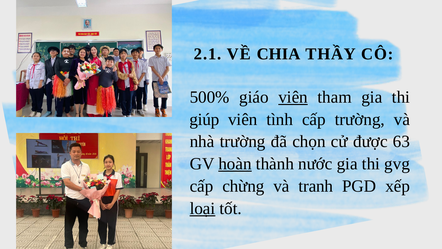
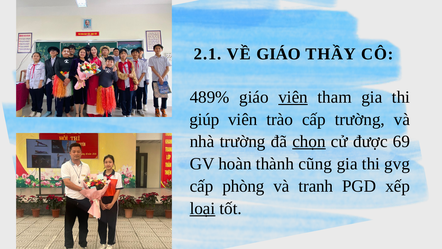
VỀ CHIA: CHIA -> GIÁO (279, 54)
500%: 500% -> 489% (210, 97)
tình: tình -> trào (280, 119)
chọn underline: none -> present (309, 141)
63: 63 -> 69 (402, 141)
hoàn underline: present -> none (235, 164)
nước: nước -> cũng (315, 164)
chừng: chừng -> phòng (243, 186)
